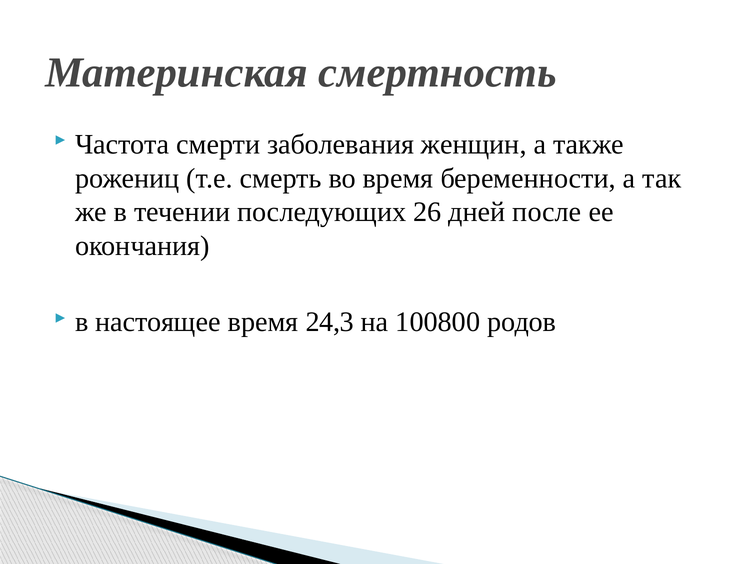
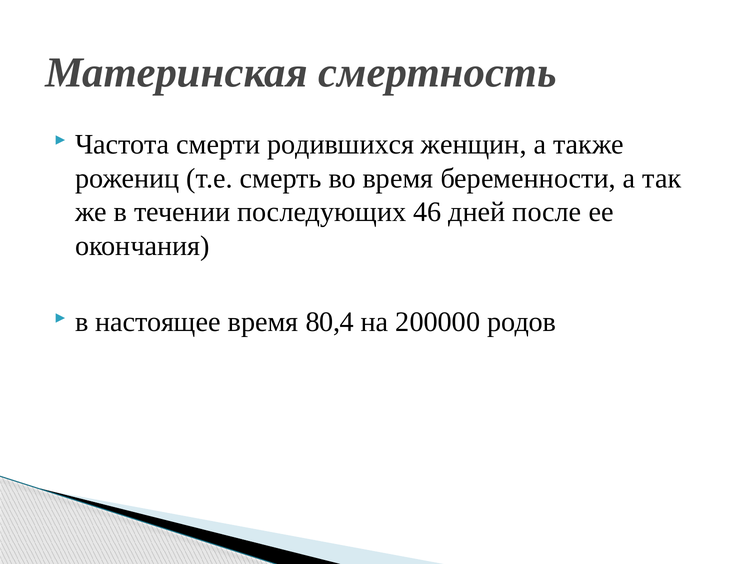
заболевания: заболевания -> родившихся (341, 144)
26: 26 -> 46 (427, 212)
24,3: 24,3 -> 80,4 (330, 322)
100800: 100800 -> 200000 (438, 322)
